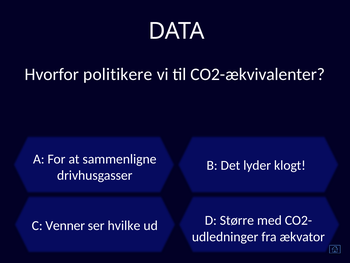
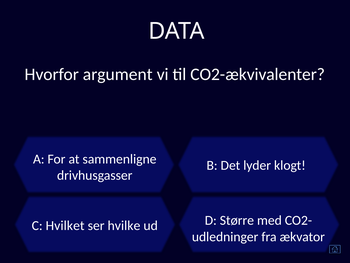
politikere: politikere -> argument (118, 74)
Venner: Venner -> Hvilket (65, 225)
